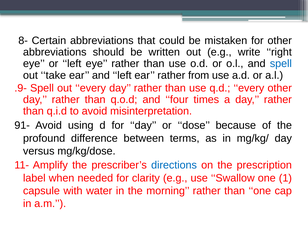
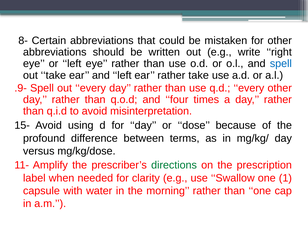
rather from: from -> take (199, 75)
91-: 91- -> 15- (22, 125)
directions colour: blue -> green (174, 165)
